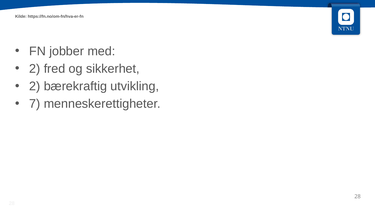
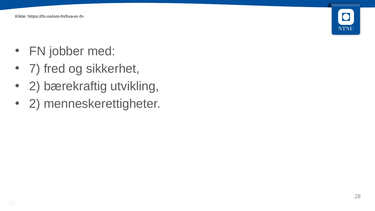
2: 2 -> 7 (35, 69)
7: 7 -> 2 (35, 104)
